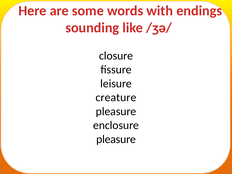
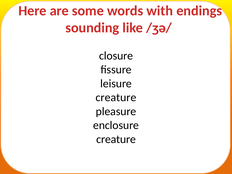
pleasure: pleasure -> creature (116, 139)
